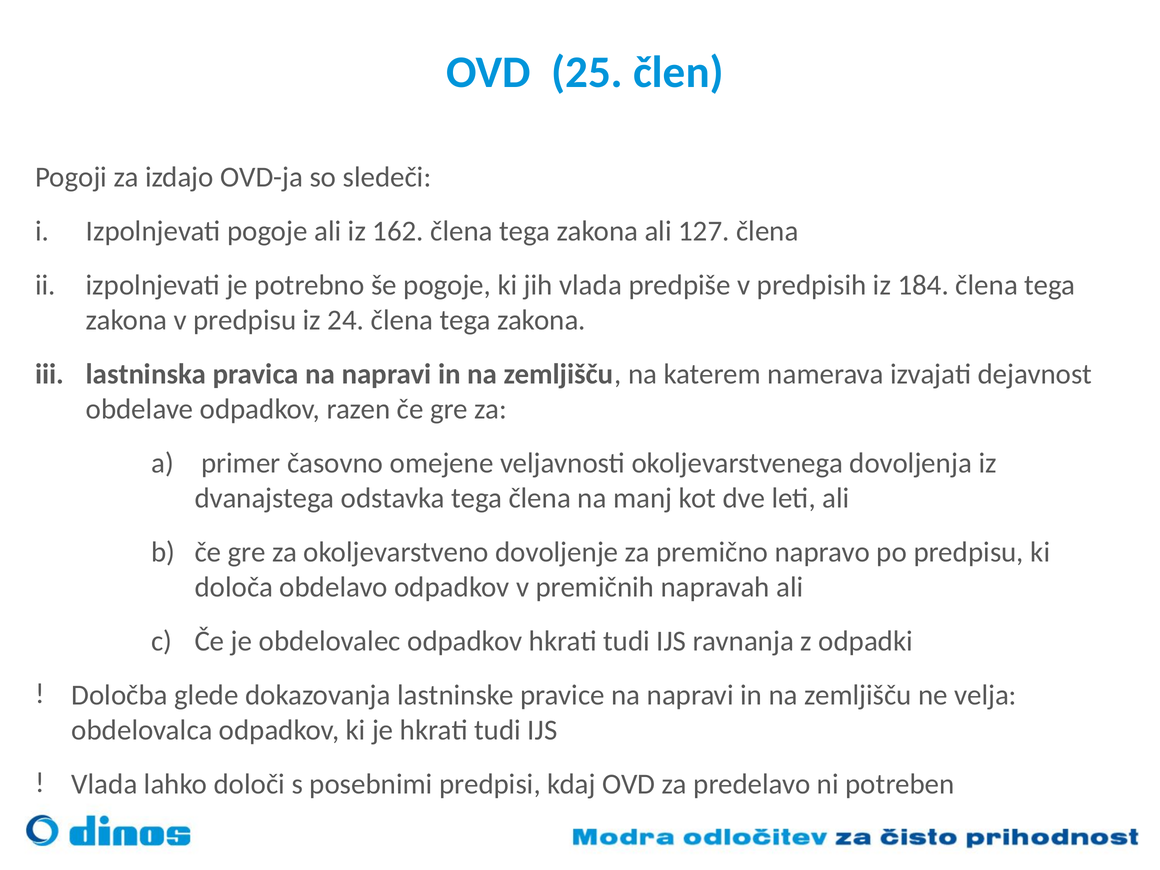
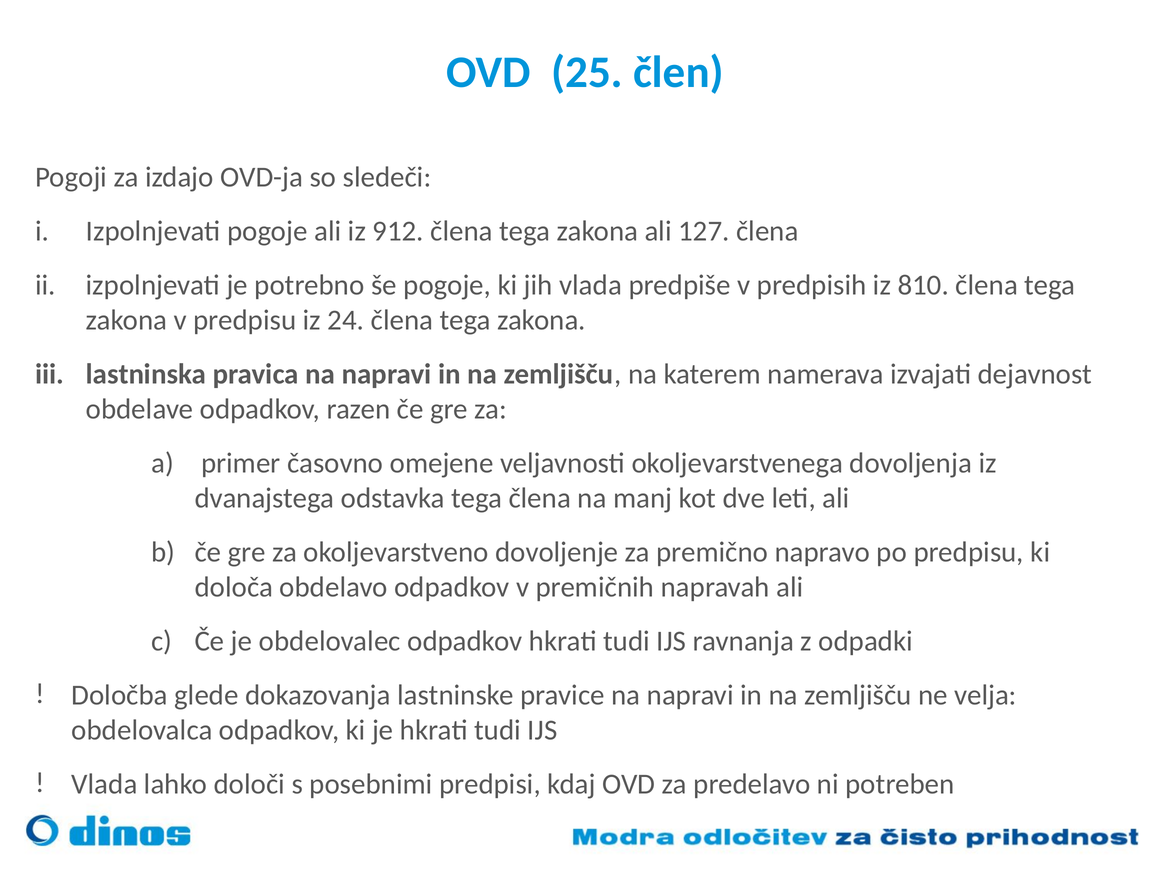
162: 162 -> 912 (398, 231)
184: 184 -> 810 (923, 285)
